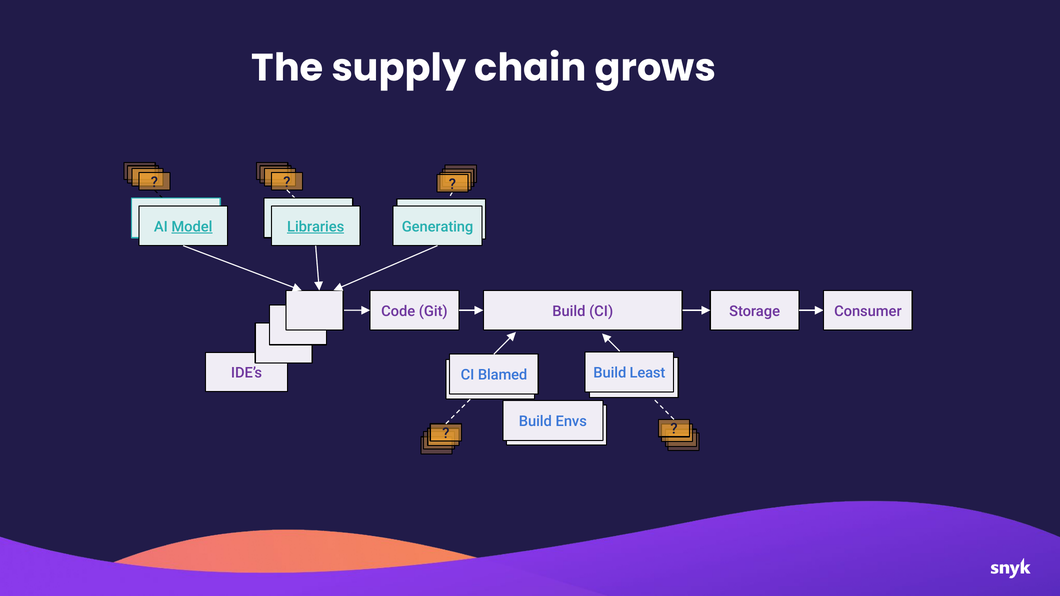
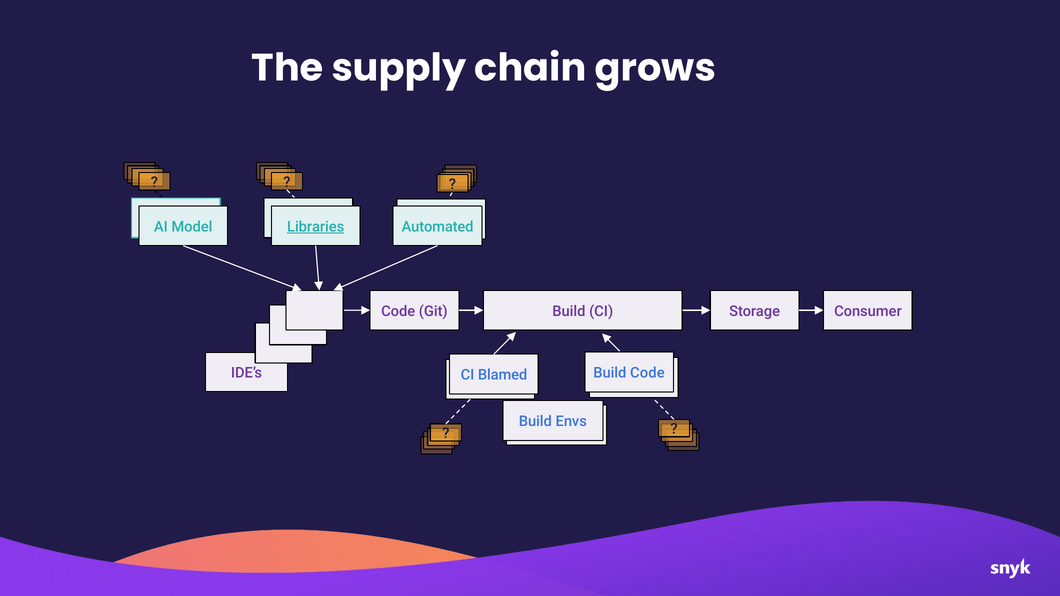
Model underline: present -> none (192, 227)
Generating: Generating -> Automated (438, 227)
Build Least: Least -> Code (647, 373)
